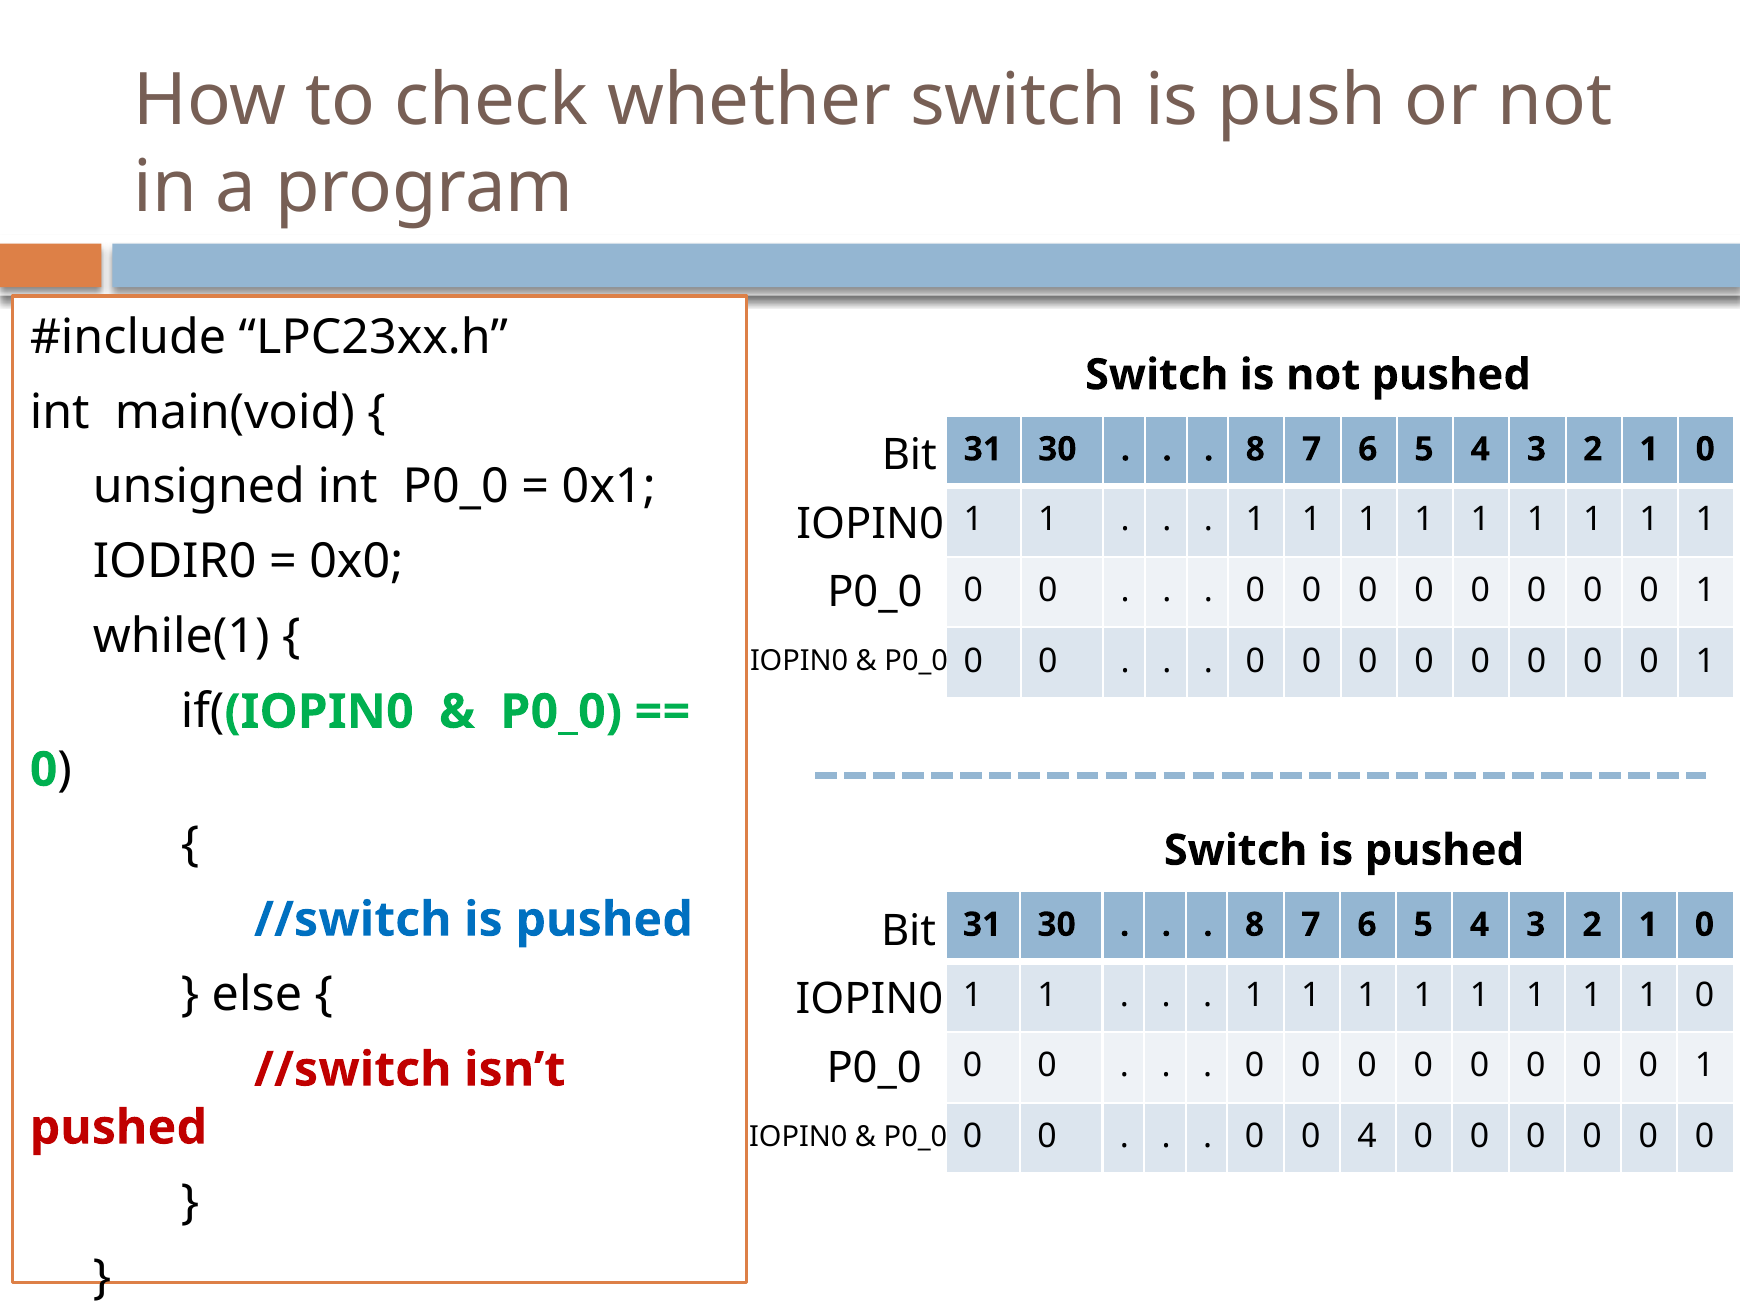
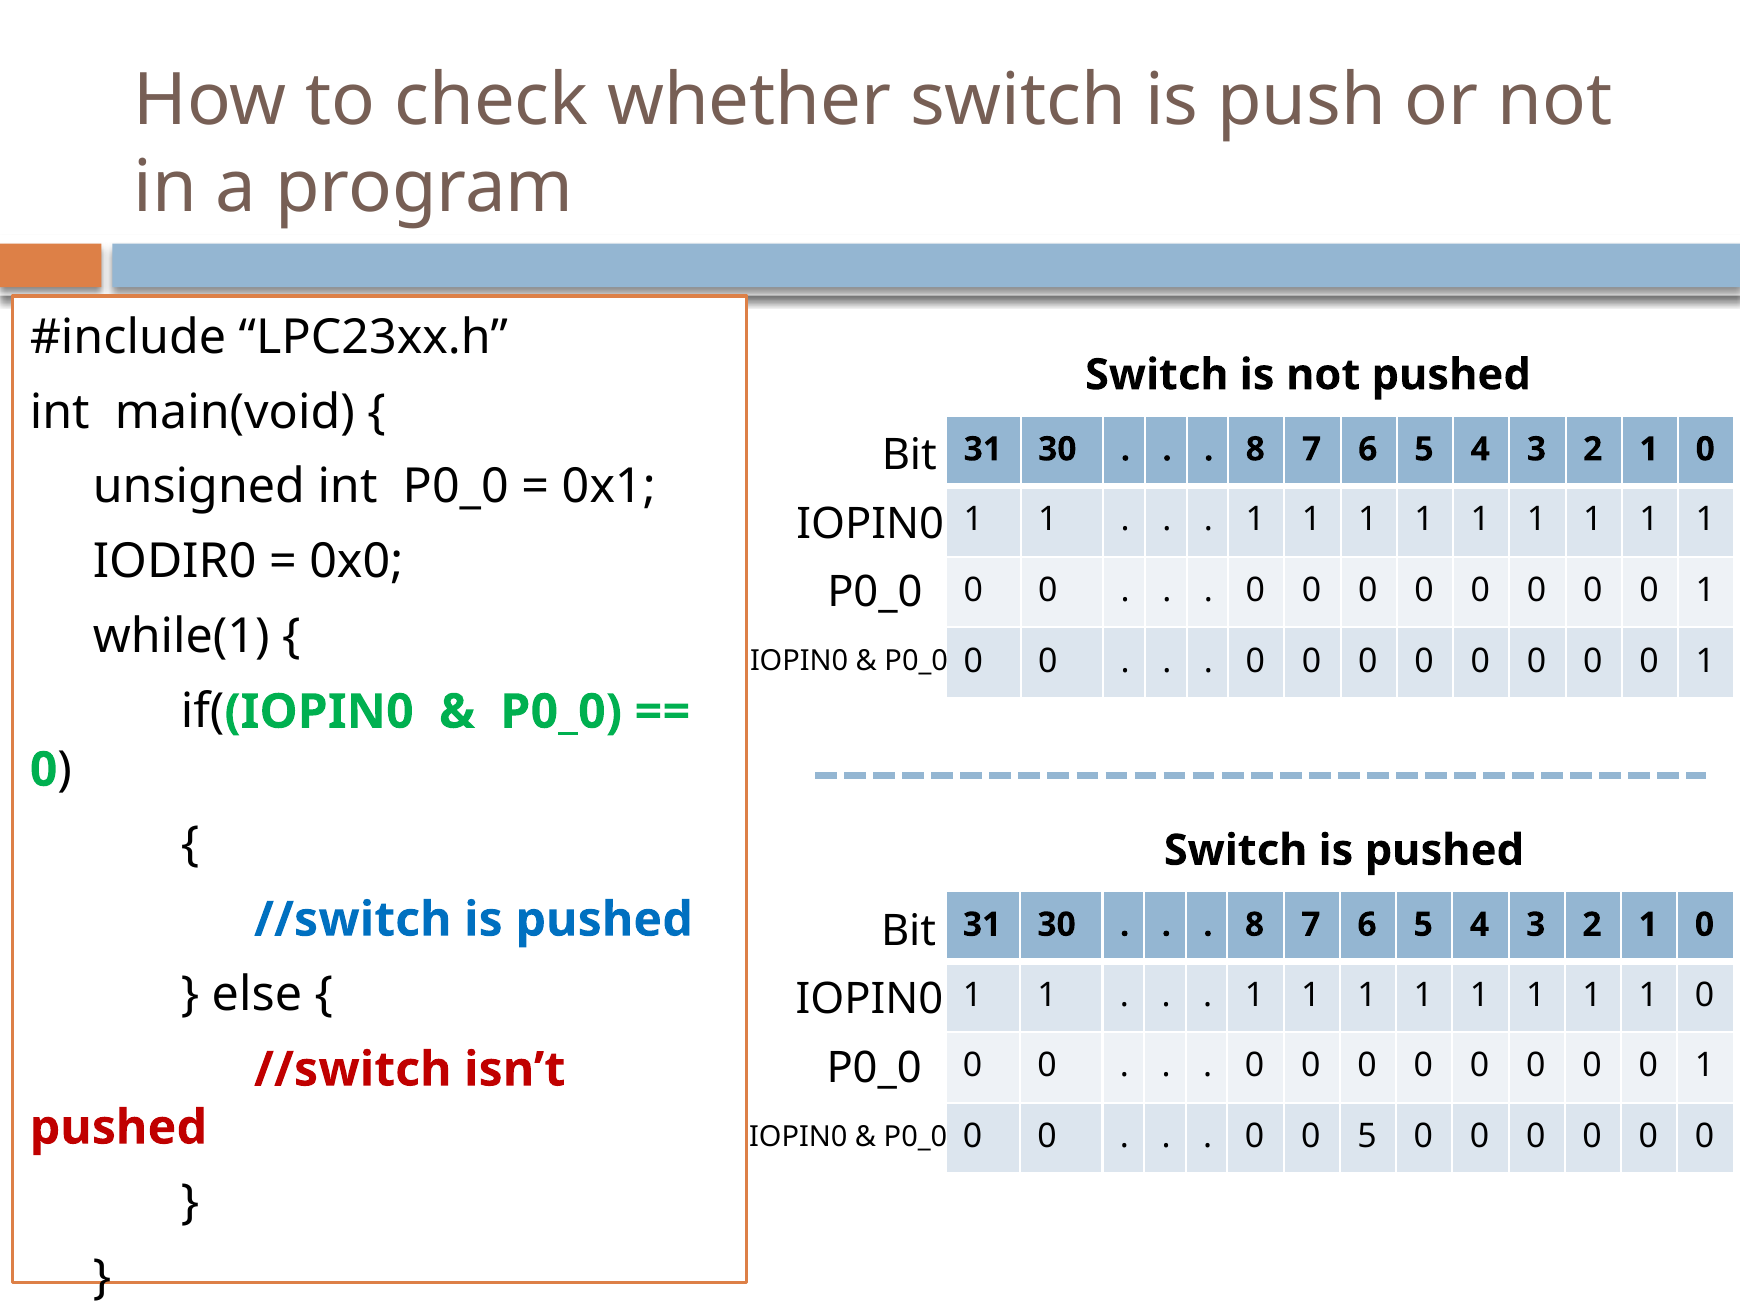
0 4: 4 -> 5 (1367, 1136)
